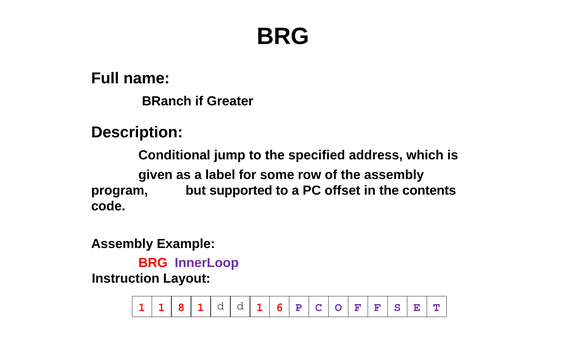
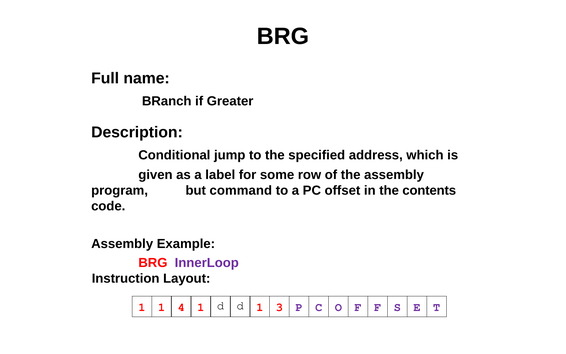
supported: supported -> command (241, 190)
8: 8 -> 4 (181, 307)
6: 6 -> 3 (279, 307)
